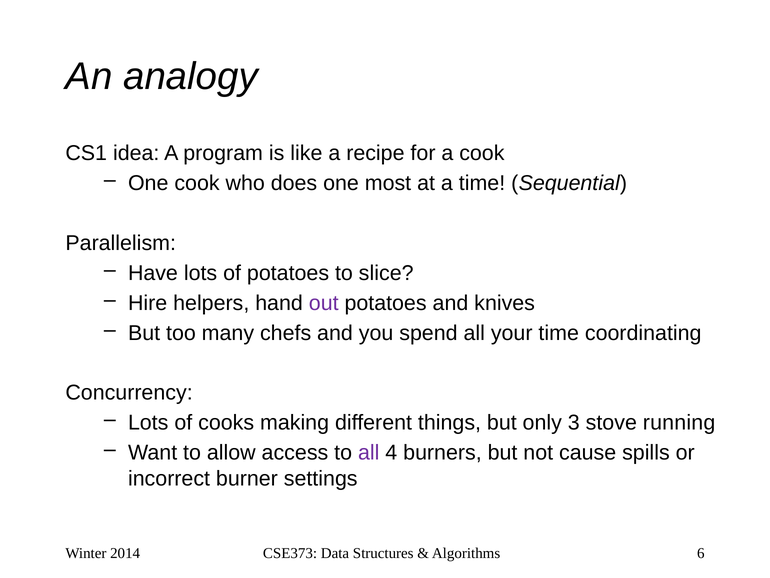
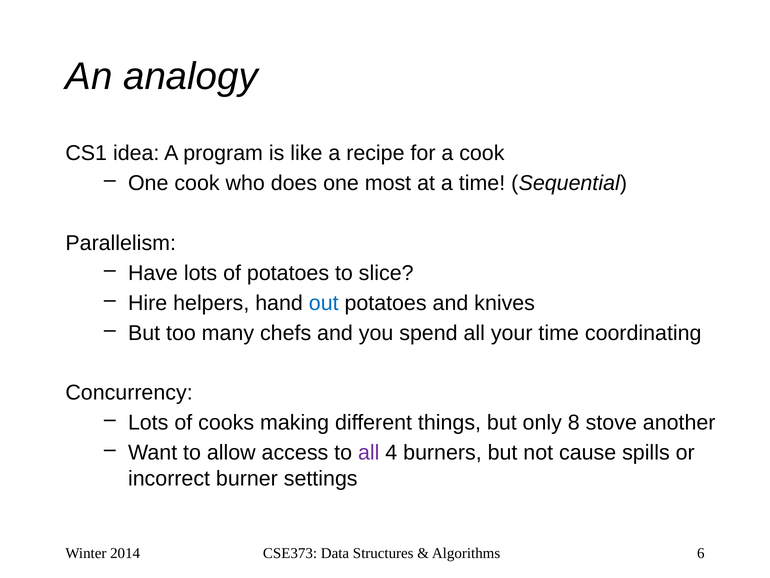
out colour: purple -> blue (324, 303)
3: 3 -> 8 (574, 422)
running: running -> another (679, 422)
